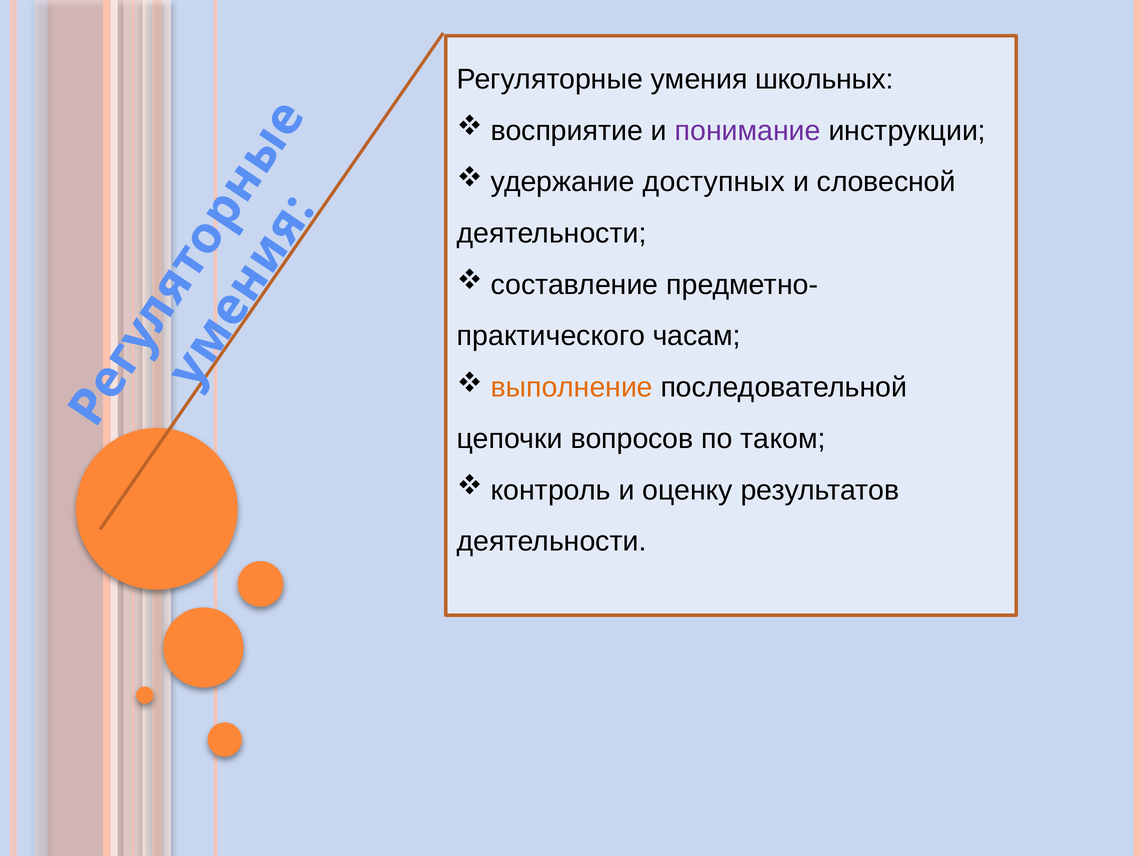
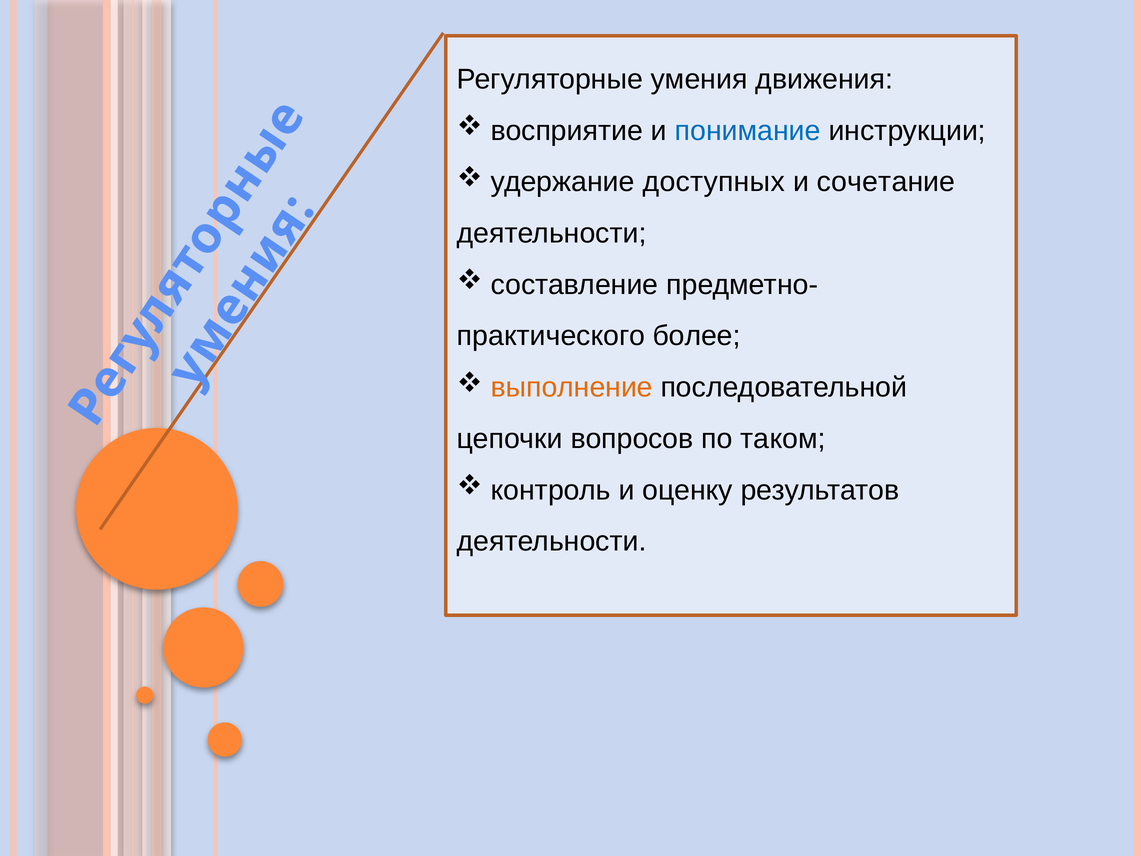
школьных: школьных -> движения (824, 79)
понимание colour: purple -> blue (748, 131)
словесной: словесной -> сочетание (886, 182)
часам: часам -> более (697, 336)
